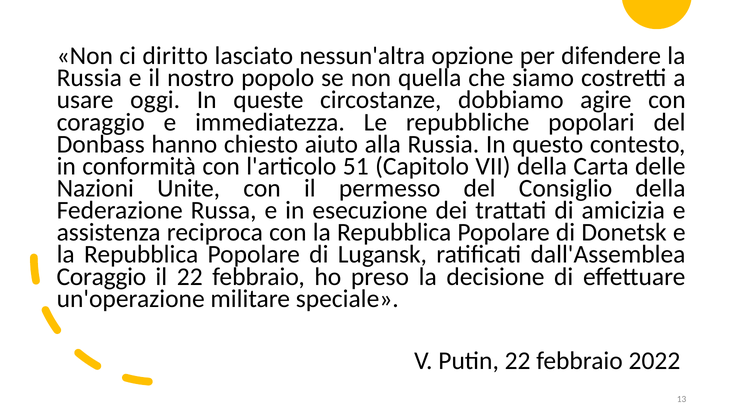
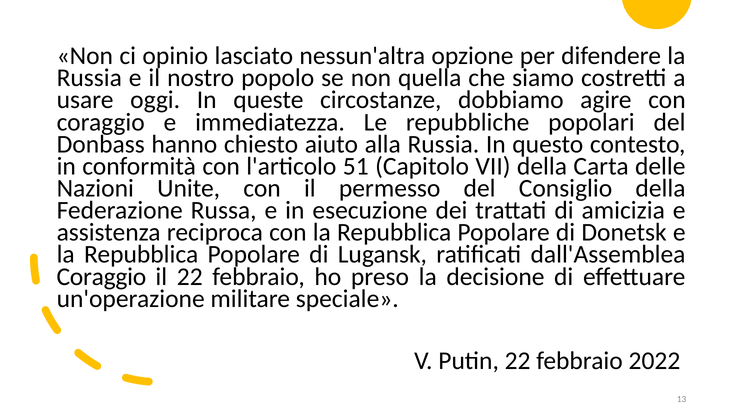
diritto: diritto -> opinio (175, 56)
